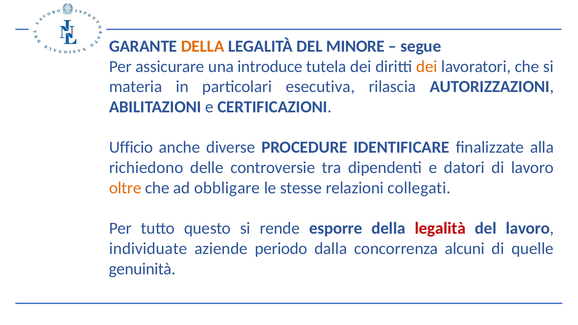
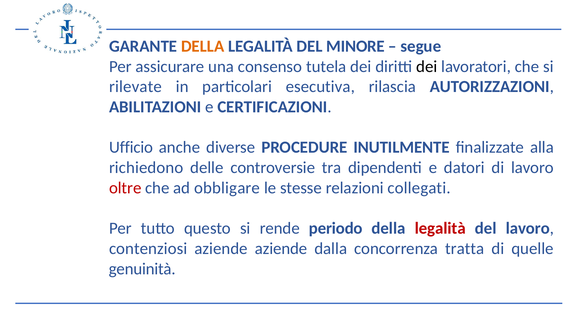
introduce: introduce -> consenso (270, 66)
dei colour: orange -> black (427, 66)
materia: materia -> rilevate (136, 87)
IDENTIFICARE: IDENTIFICARE -> INUTILMENTE (401, 147)
oltre colour: orange -> red (125, 188)
esporre: esporre -> periodo (336, 228)
individuate: individuate -> contenziosi (148, 249)
aziende periodo: periodo -> aziende (281, 249)
alcuni: alcuni -> tratta (465, 249)
